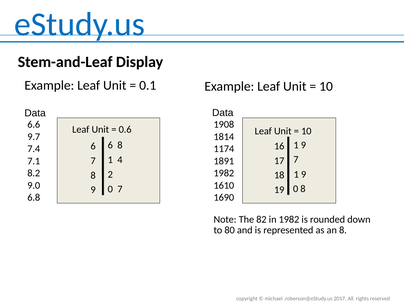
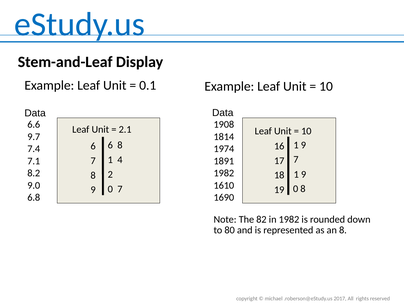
0.6: 0.6 -> 2.1 (125, 130)
1174: 1174 -> 1974 (224, 149)
